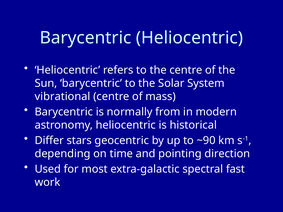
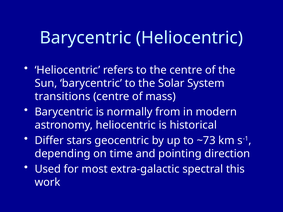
vibrational: vibrational -> transitions (63, 97)
~90: ~90 -> ~73 (206, 141)
fast: fast -> this (235, 169)
